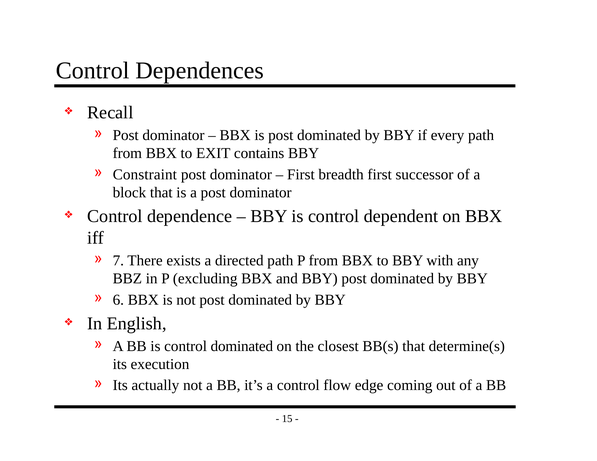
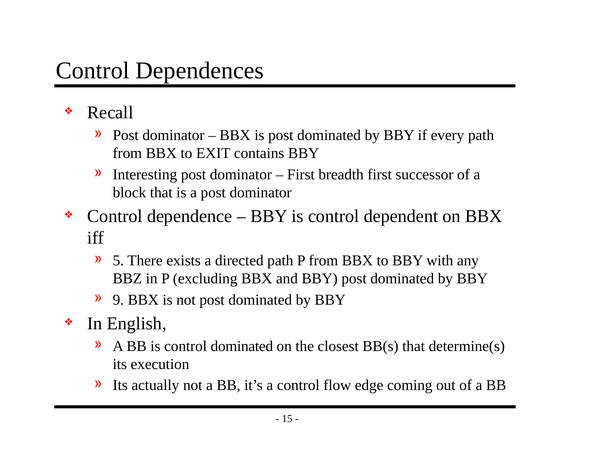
Constraint: Constraint -> Interesting (145, 174)
7: 7 -> 5 (118, 261)
6: 6 -> 9 (118, 300)
